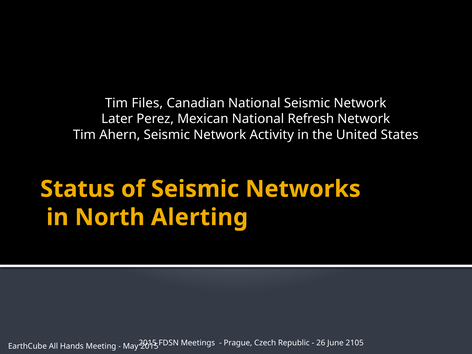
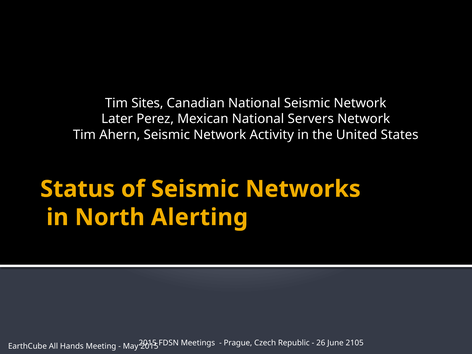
Files: Files -> Sites (147, 103)
Refresh: Refresh -> Servers (311, 119)
